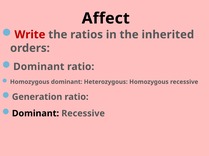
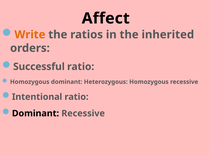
Write colour: red -> orange (30, 35)
Dominant: Dominant -> Successful (39, 67)
Generation: Generation -> Intentional (37, 97)
